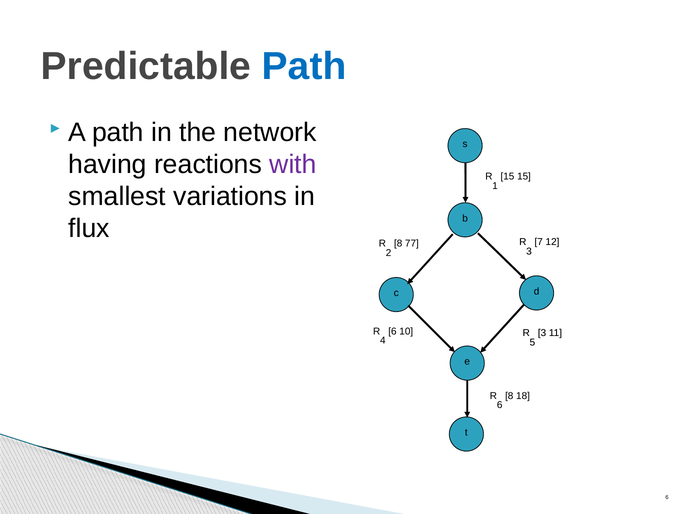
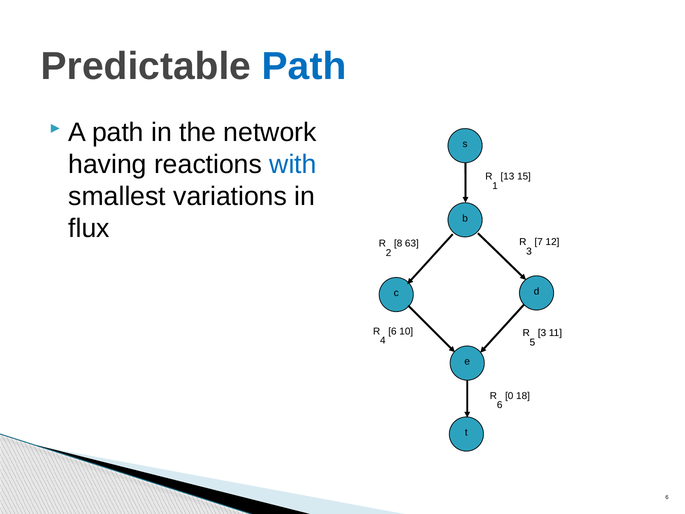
with colour: purple -> blue (293, 164)
15: 15 -> 13 (507, 177)
77: 77 -> 63 (412, 243)
8: 8 -> 0 (509, 396)
